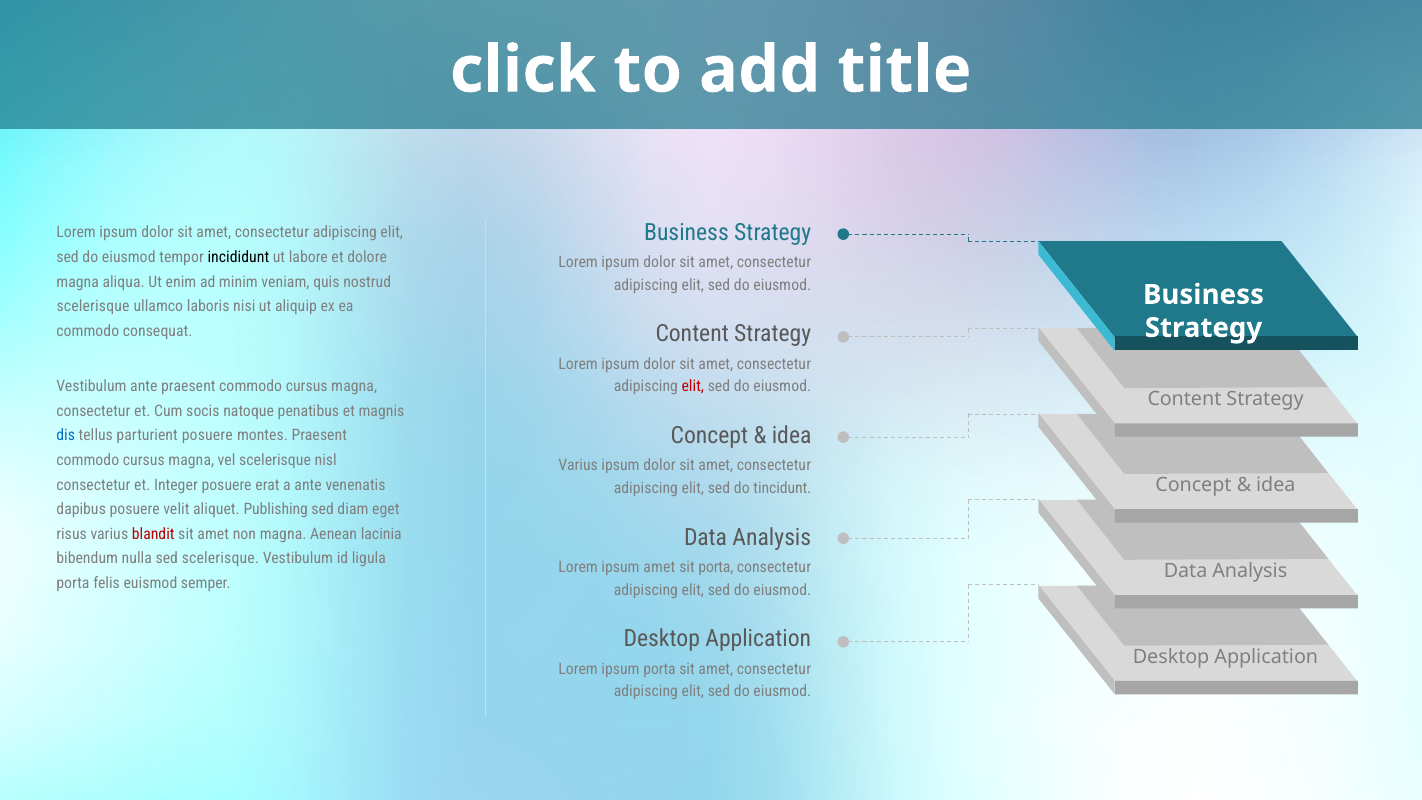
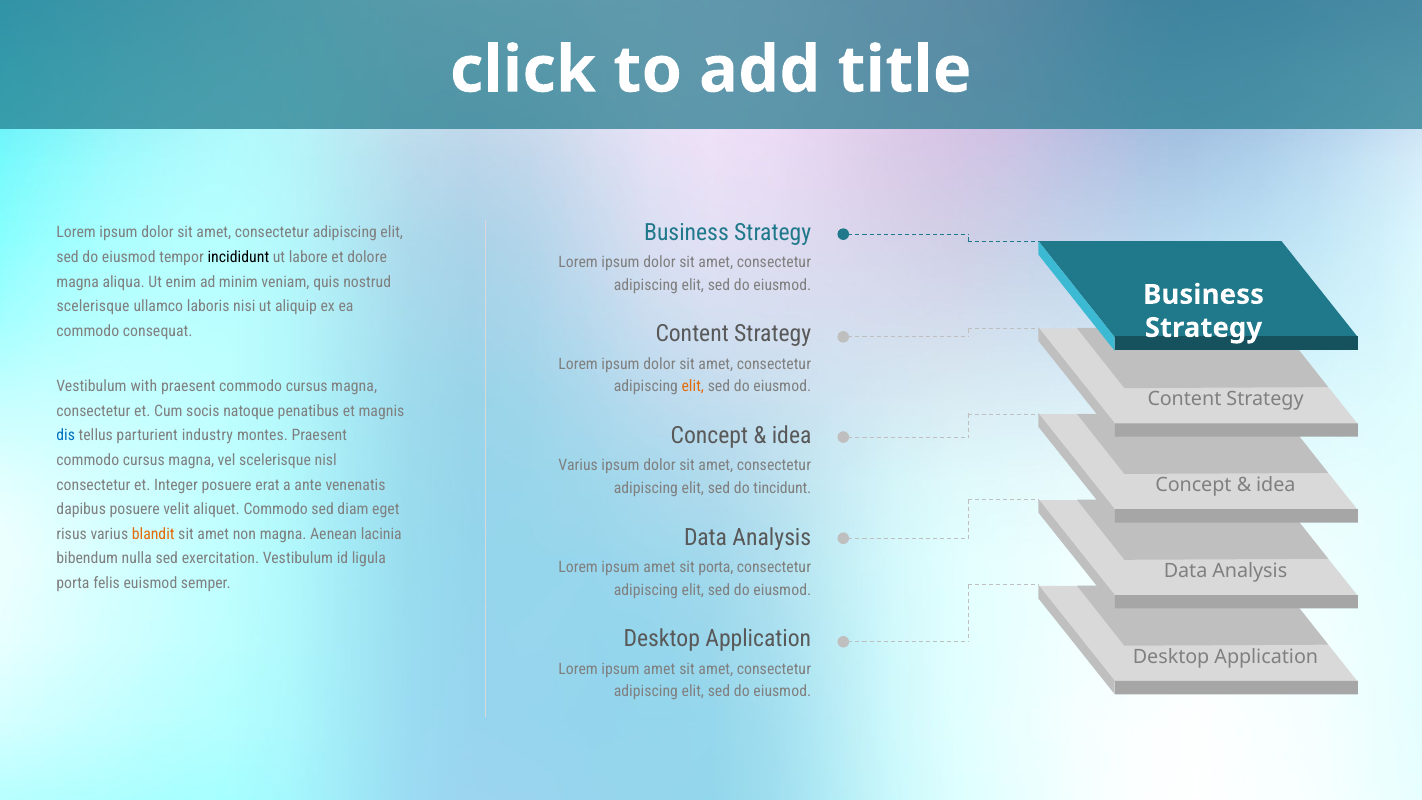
Vestibulum ante: ante -> with (144, 386)
elit colour: red -> orange (693, 387)
parturient posuere: posuere -> industry (207, 436)
aliquet Publishing: Publishing -> Commodo (276, 509)
blandit colour: red -> orange (153, 534)
sed scelerisque: scelerisque -> exercitation (221, 558)
porta: porta -> amet (659, 669)
